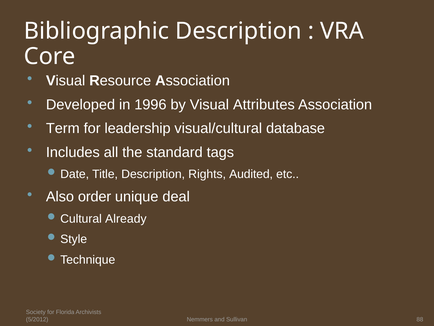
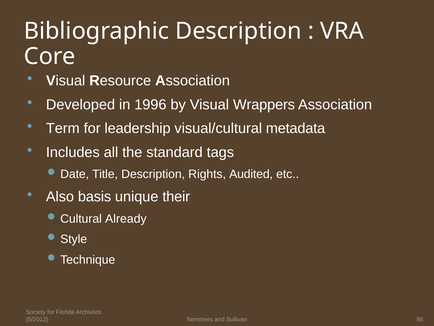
Attributes: Attributes -> Wrappers (264, 104)
database: database -> metadata (296, 128)
order: order -> basis (95, 197)
deal: deal -> their (176, 197)
